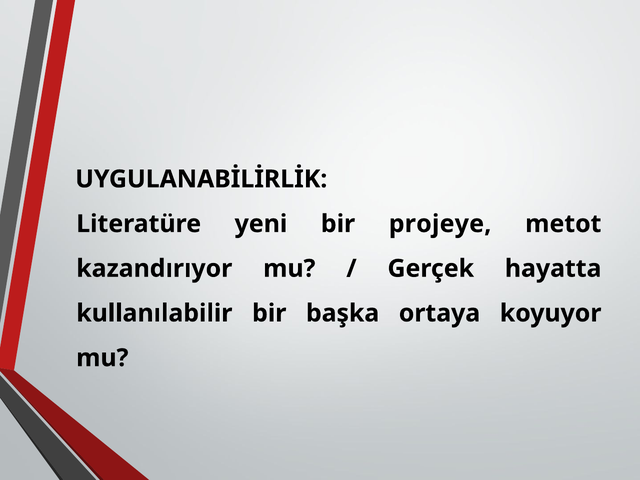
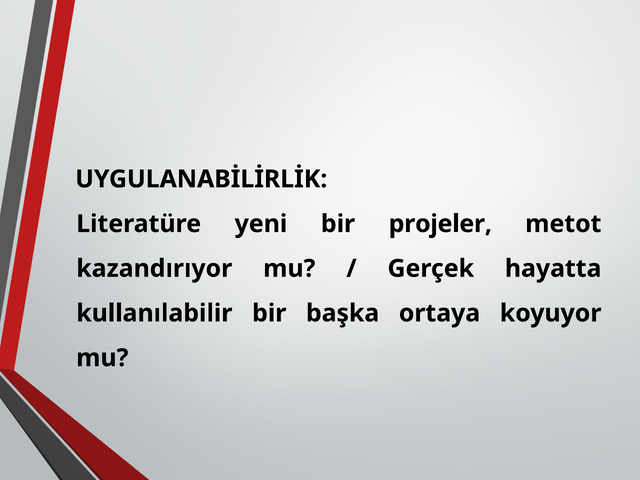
projeye: projeye -> projeler (440, 224)
